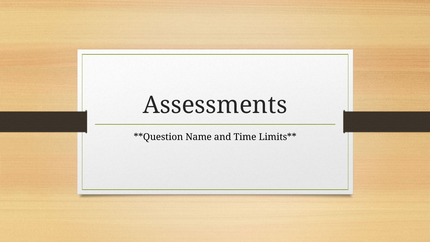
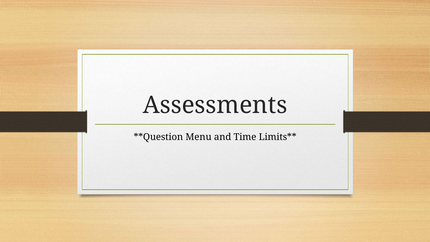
Name: Name -> Menu (199, 137)
